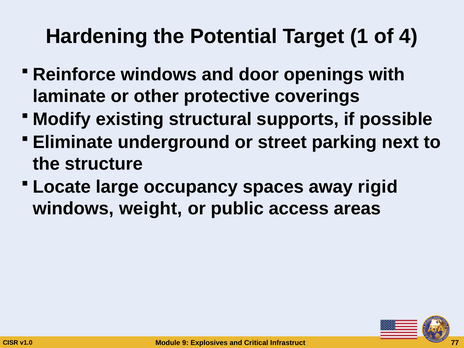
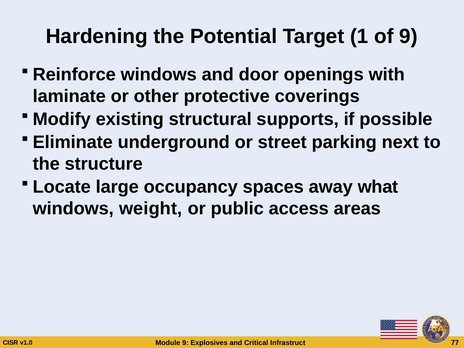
of 4: 4 -> 9 (408, 36)
rigid: rigid -> what (378, 187)
